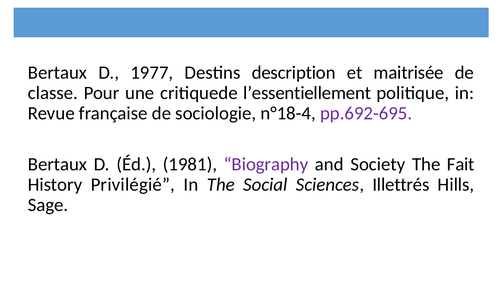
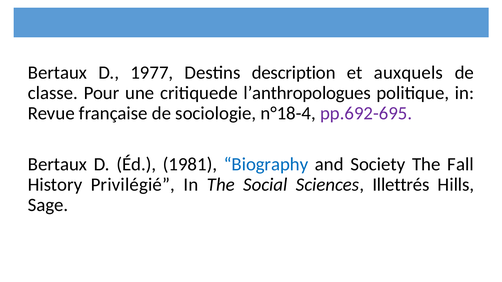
maitrisée: maitrisée -> auxquels (408, 73)
l’essentiellement: l’essentiellement -> l’anthropologues (307, 93)
Biography colour: purple -> blue (266, 164)
Fait: Fait -> Fall (461, 164)
